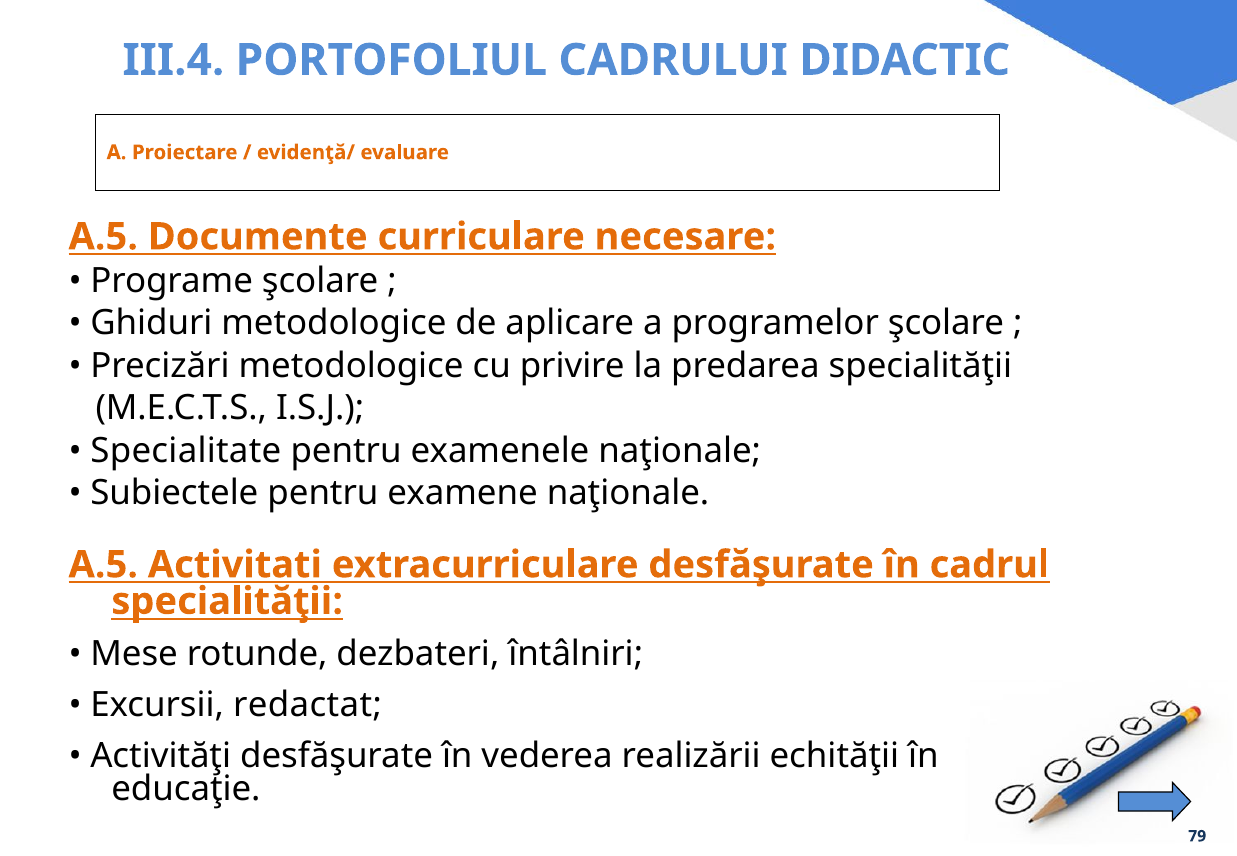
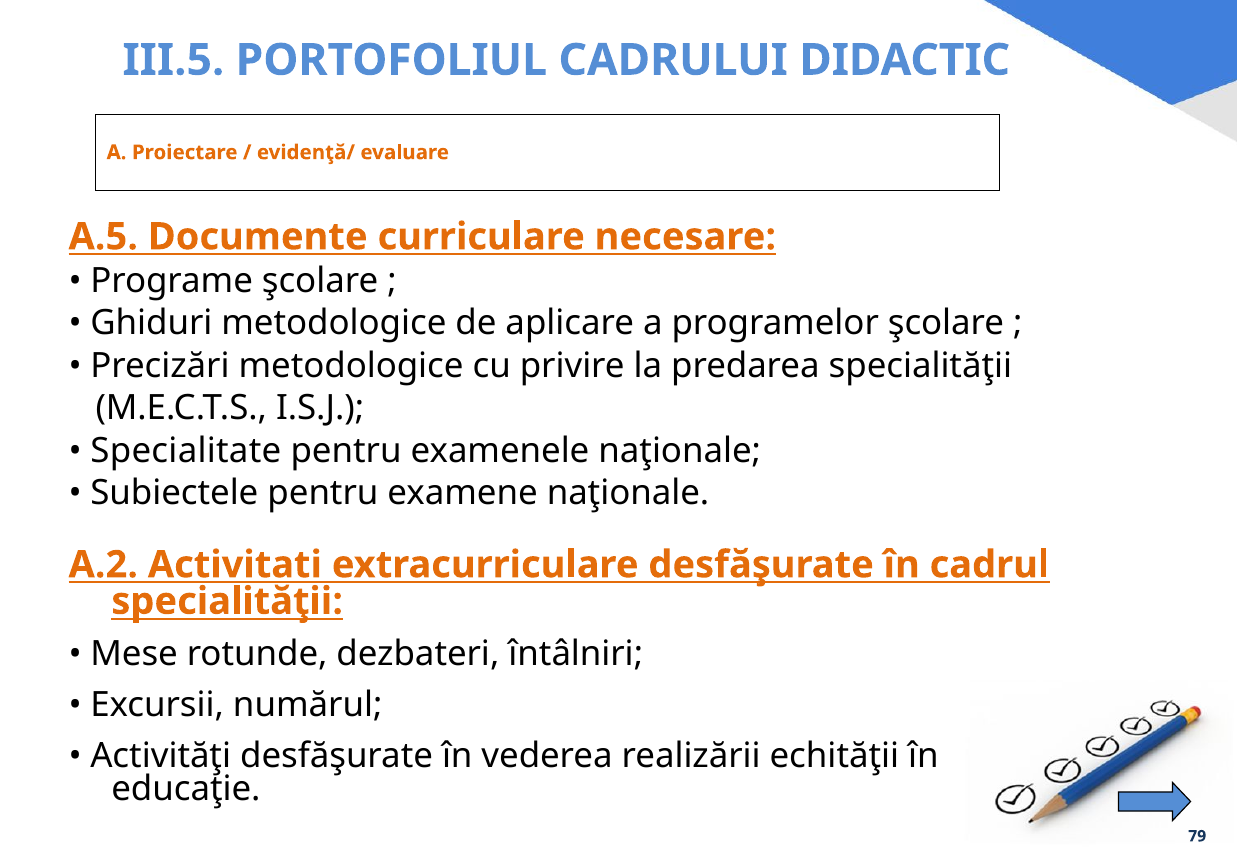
III.4: III.4 -> III.5 (173, 60)
A.5: A.5 -> A.2 (103, 565)
redactat: redactat -> numărul (308, 705)
